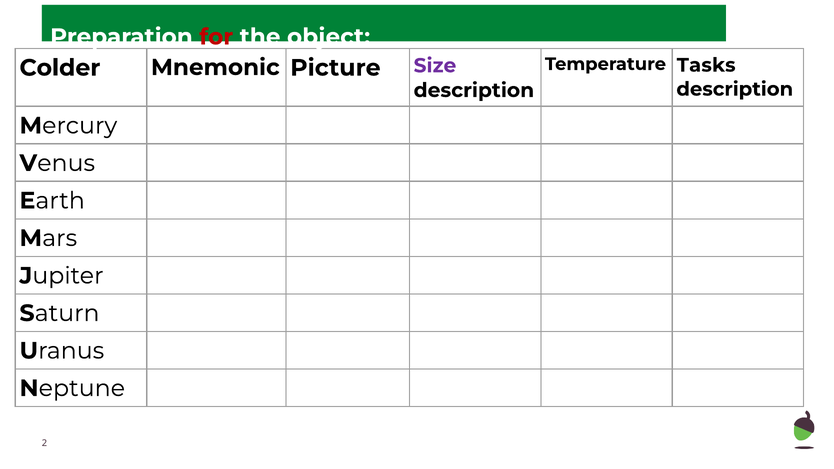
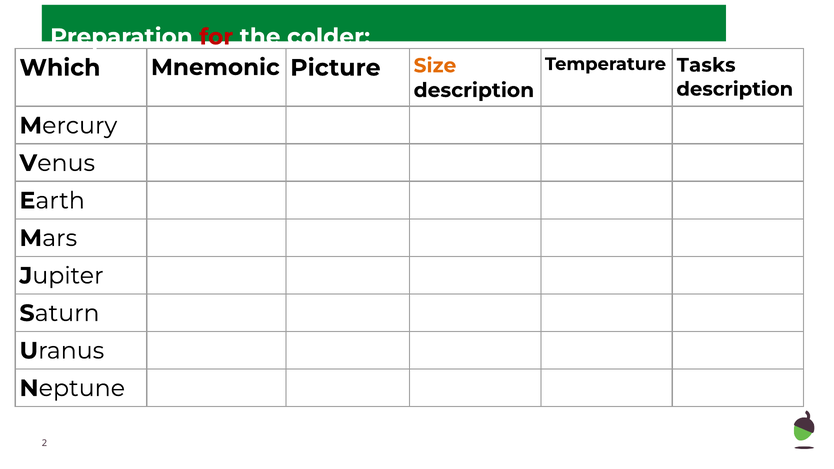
object: object -> colder (329, 37)
Colder: Colder -> Which (60, 68)
Size colour: purple -> orange (435, 66)
